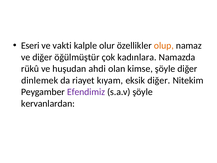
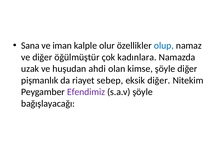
Eseri: Eseri -> Sana (30, 46)
vakti: vakti -> iman (62, 46)
olup colour: orange -> blue (164, 46)
rükû: rükû -> uzak (30, 69)
dinlemek: dinlemek -> pişmanlık (40, 80)
kıyam: kıyam -> sebep (110, 80)
kervanlardan: kervanlardan -> bağışlayacağı (48, 103)
